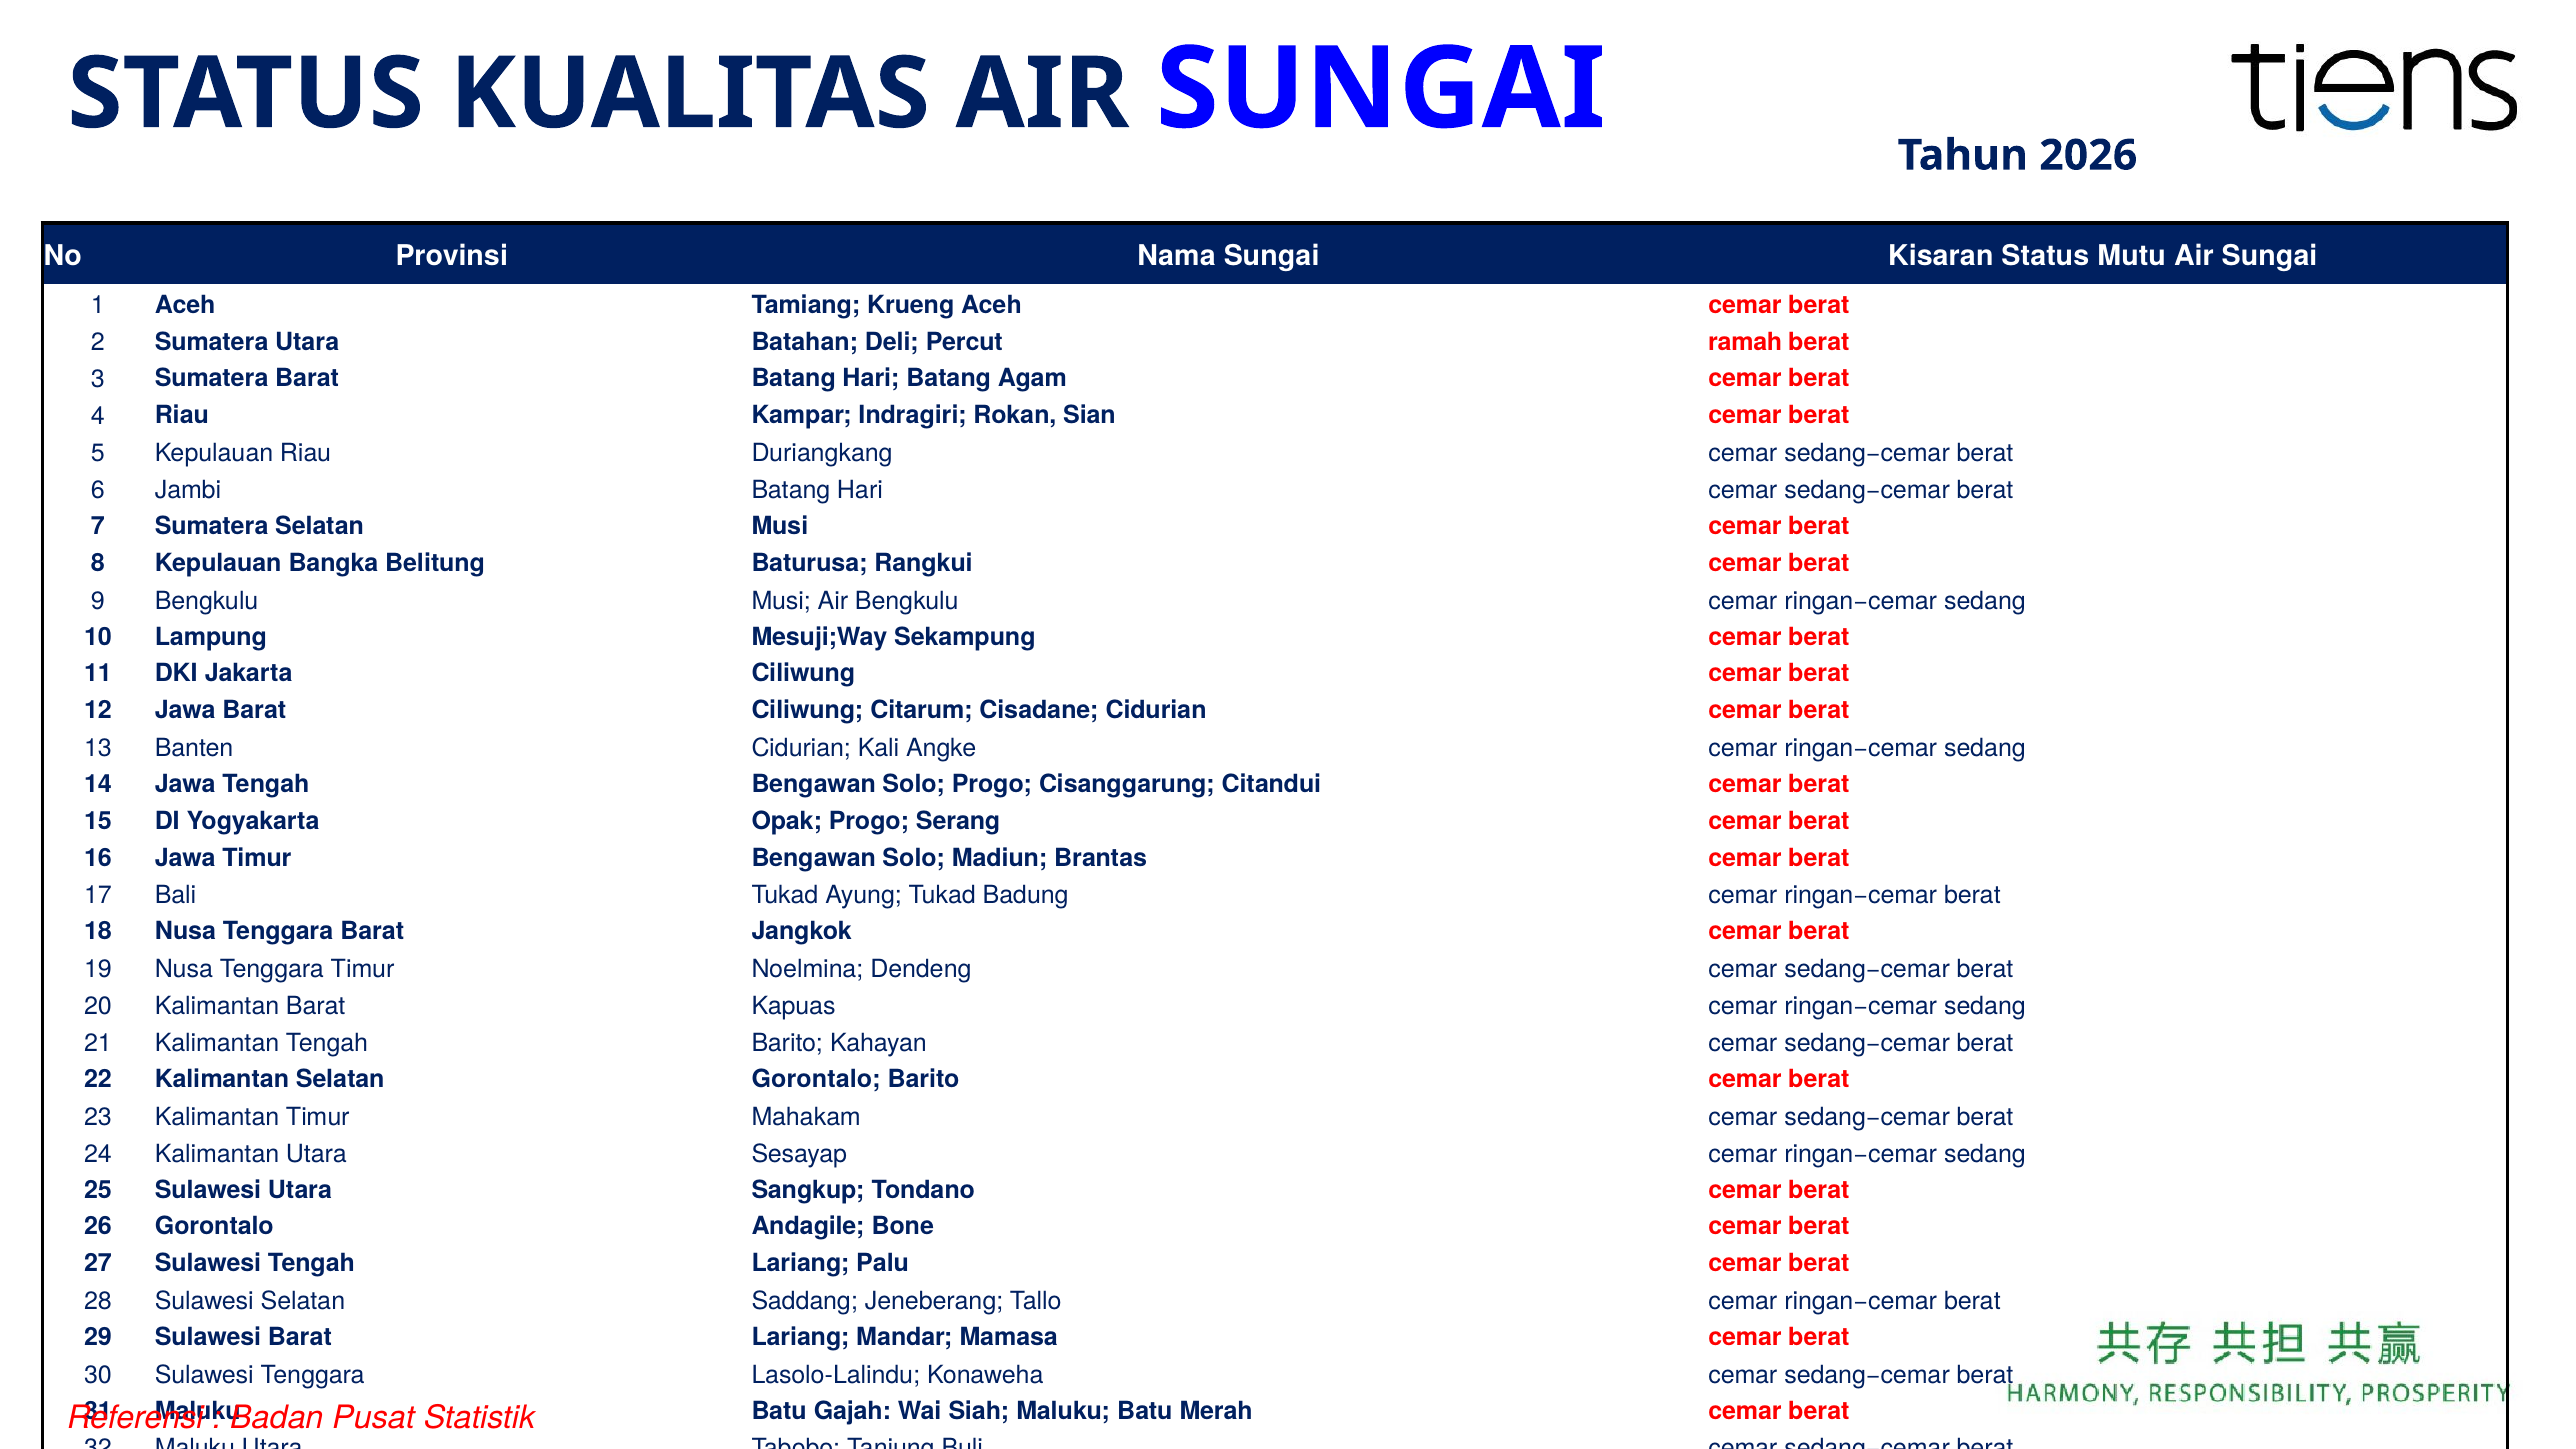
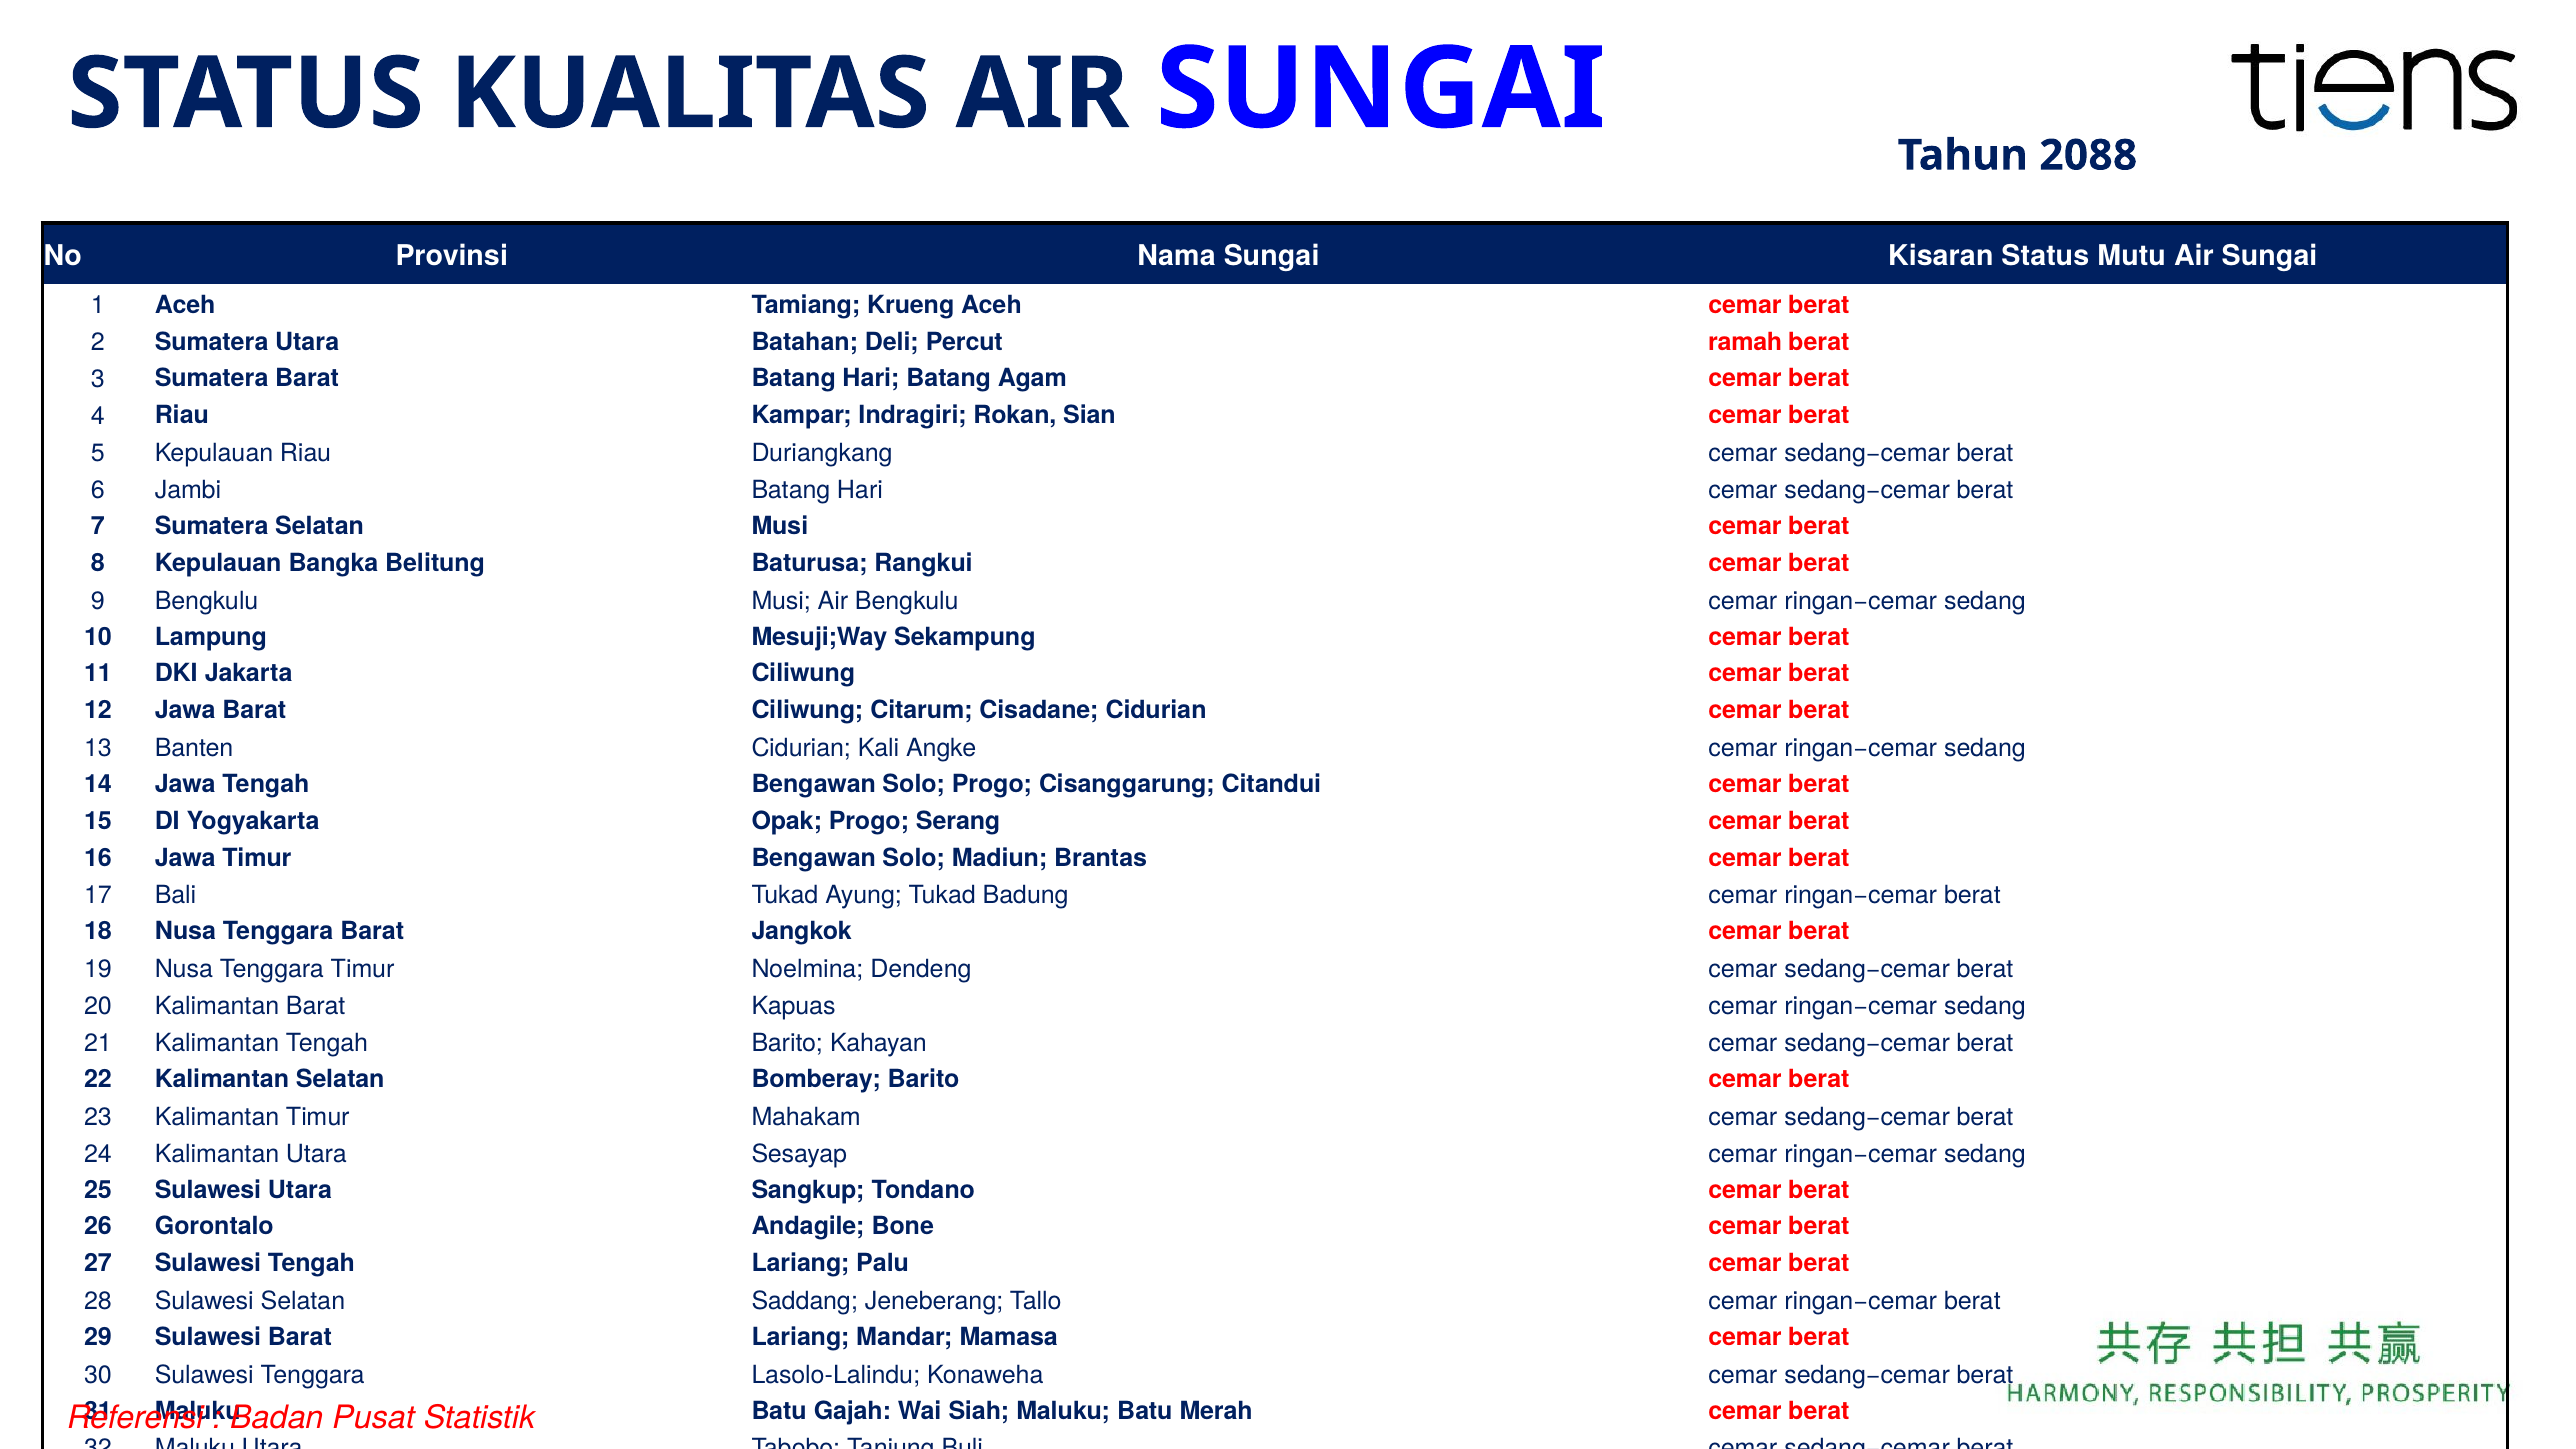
2026: 2026 -> 2088 (2088, 155)
Selatan Gorontalo: Gorontalo -> Bomberay (816, 1079)
